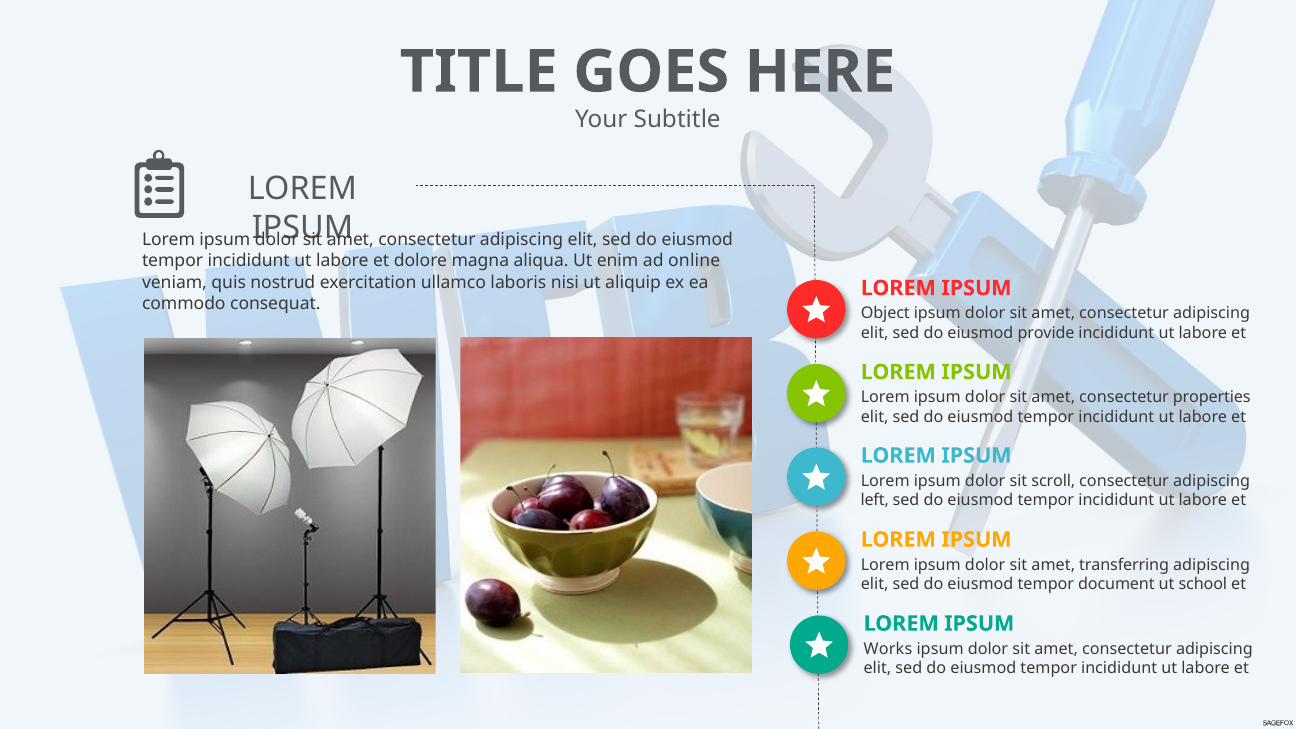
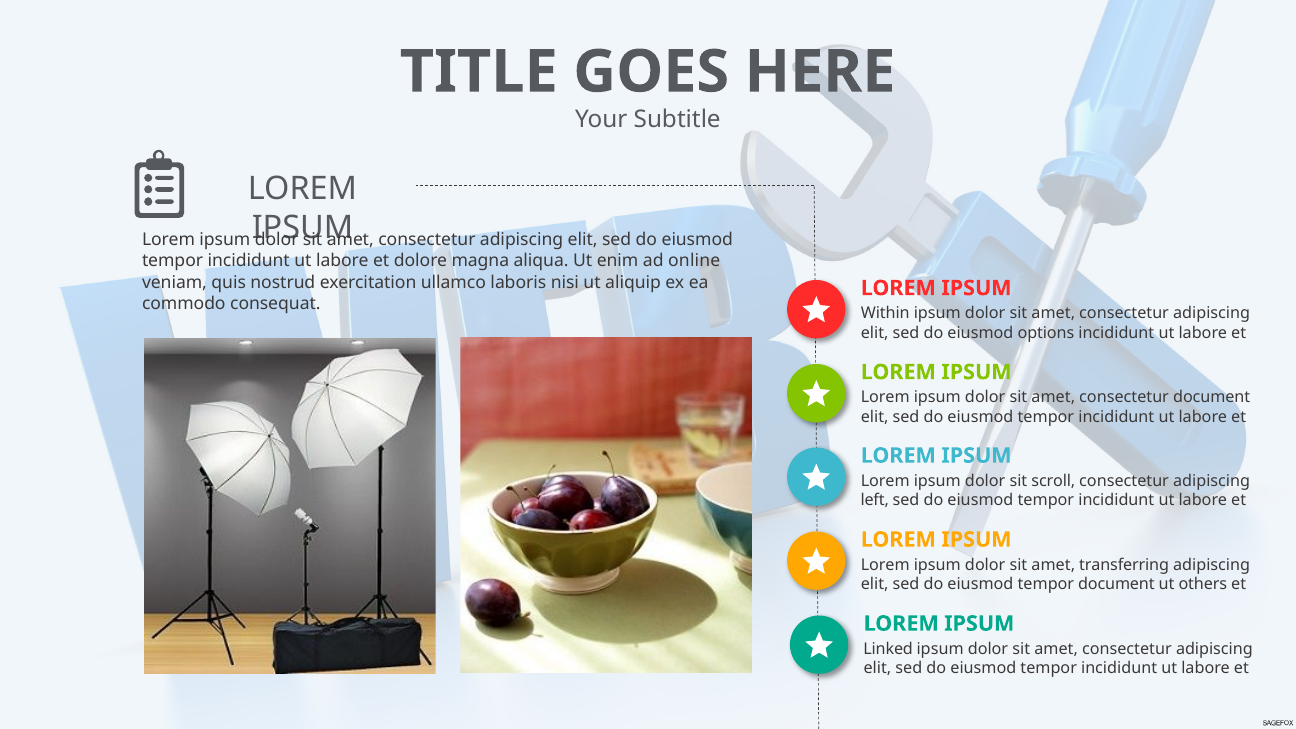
Object: Object -> Within (885, 314)
provide: provide -> options (1046, 333)
consectetur properties: properties -> document (1212, 398)
school: school -> others (1203, 585)
Works: Works -> Linked (888, 649)
